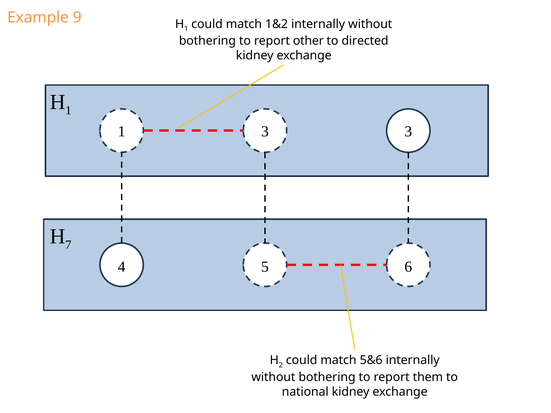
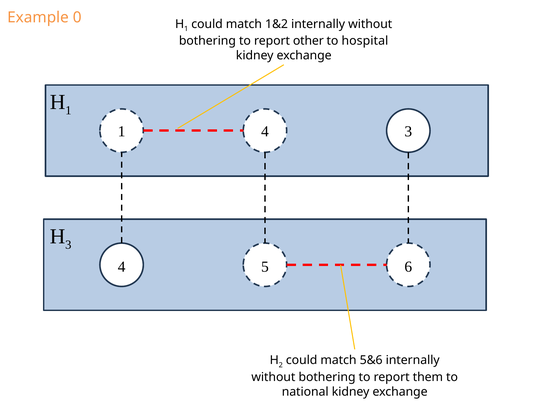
9: 9 -> 0 (77, 18)
directed: directed -> hospital (365, 41)
1 3: 3 -> 4 (265, 132)
7: 7 -> 3 (68, 245)
